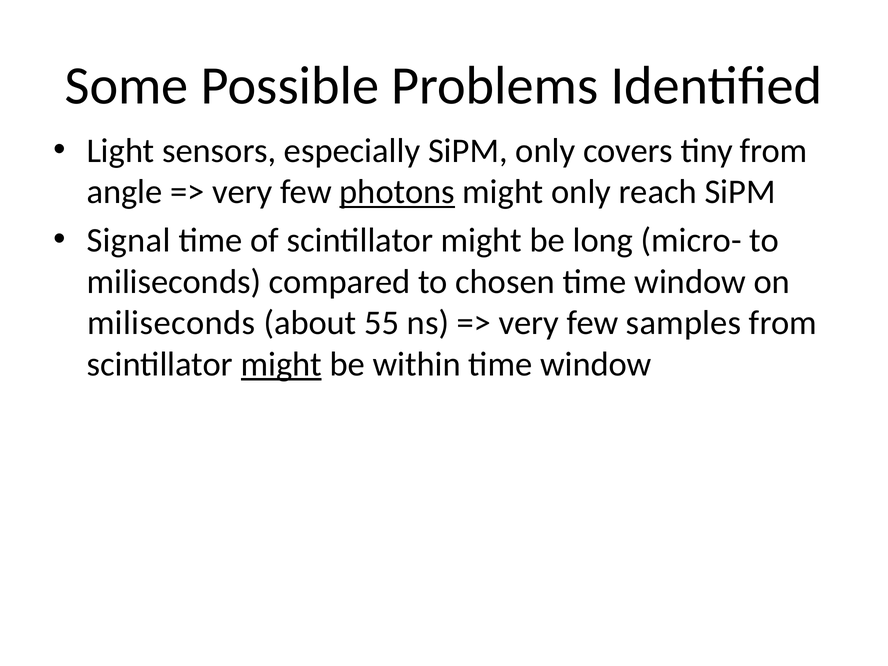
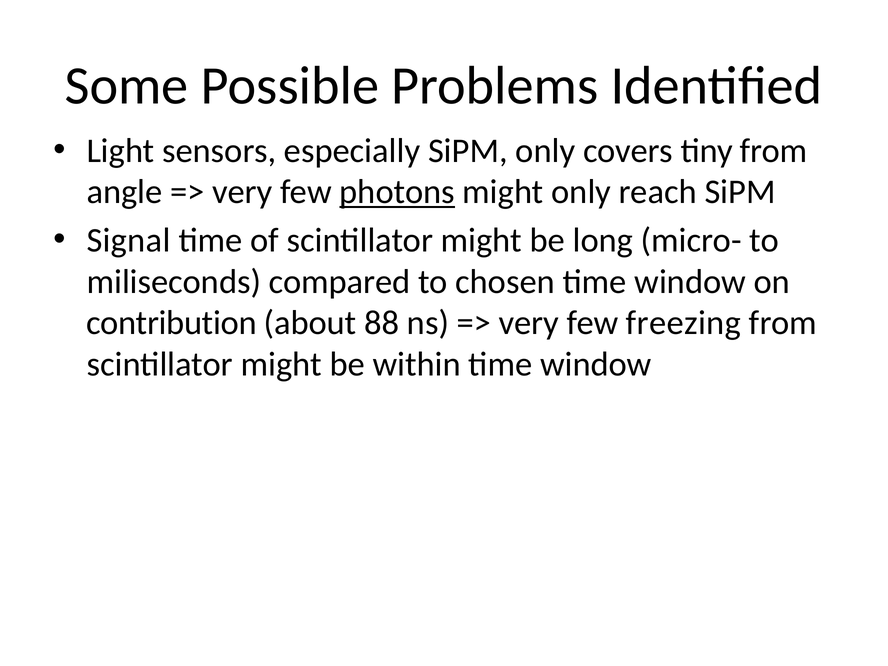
miliseconds: miliseconds -> contribution (171, 323)
55: 55 -> 88 (382, 323)
samples: samples -> freezing (683, 323)
might underline: present -> none (281, 364)
